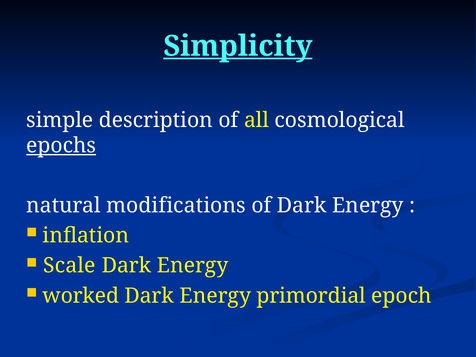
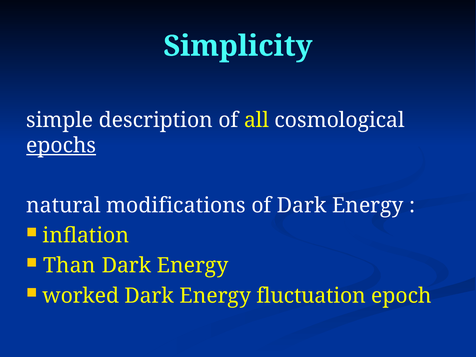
Simplicity underline: present -> none (238, 46)
Scale: Scale -> Than (69, 266)
primordial: primordial -> fluctuation (311, 296)
